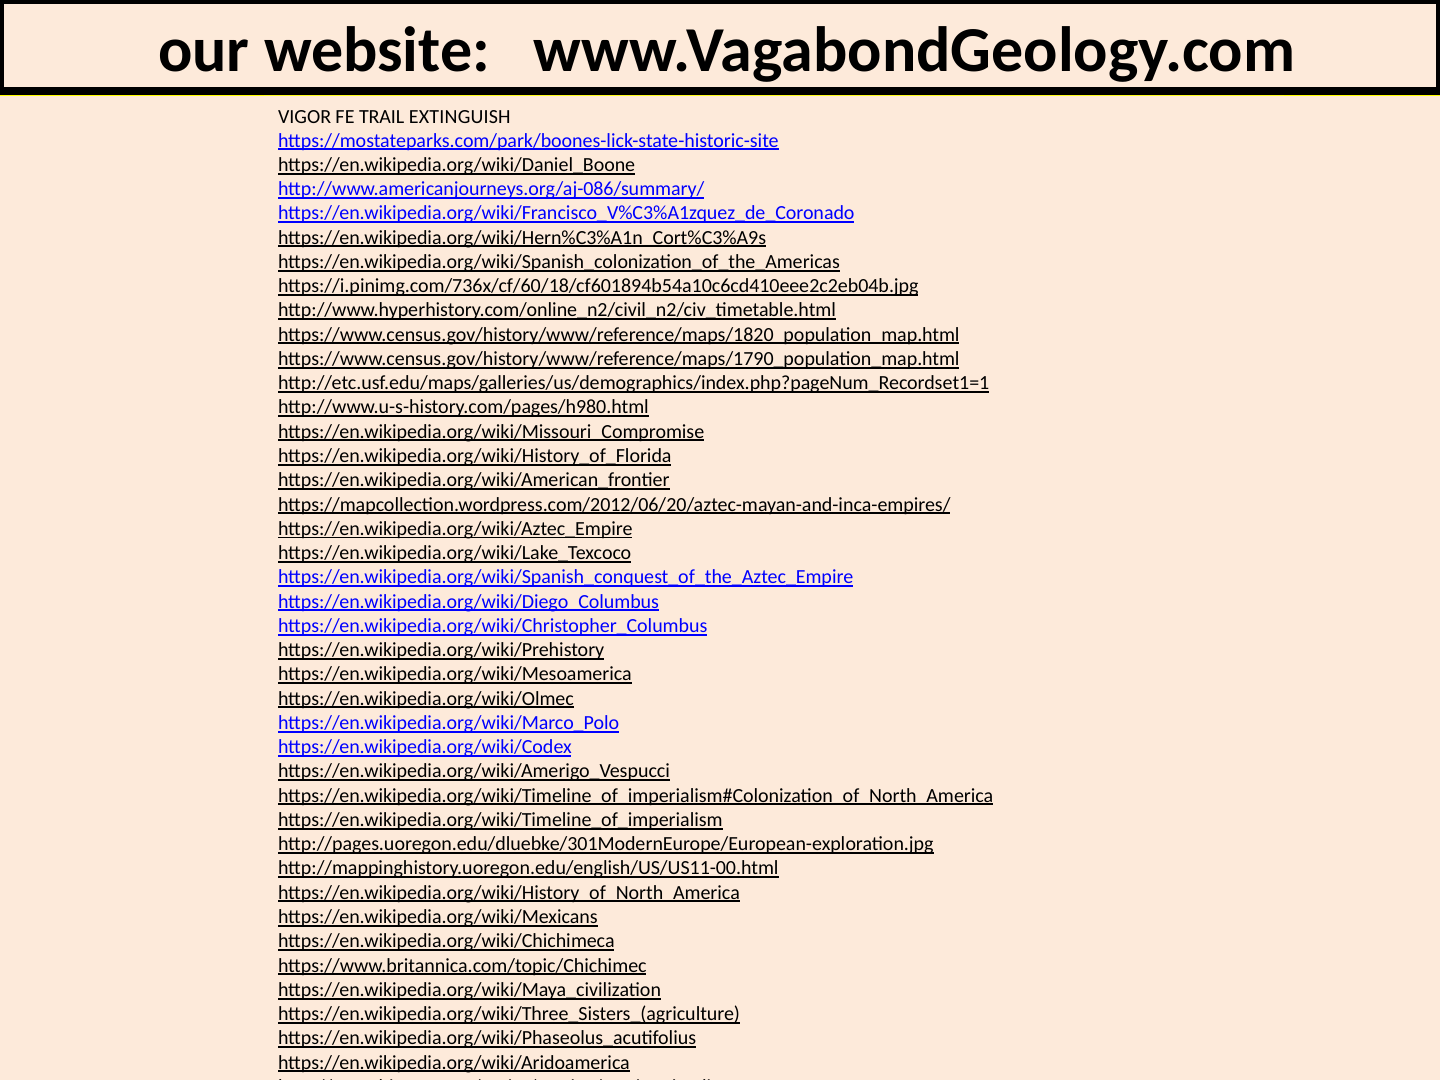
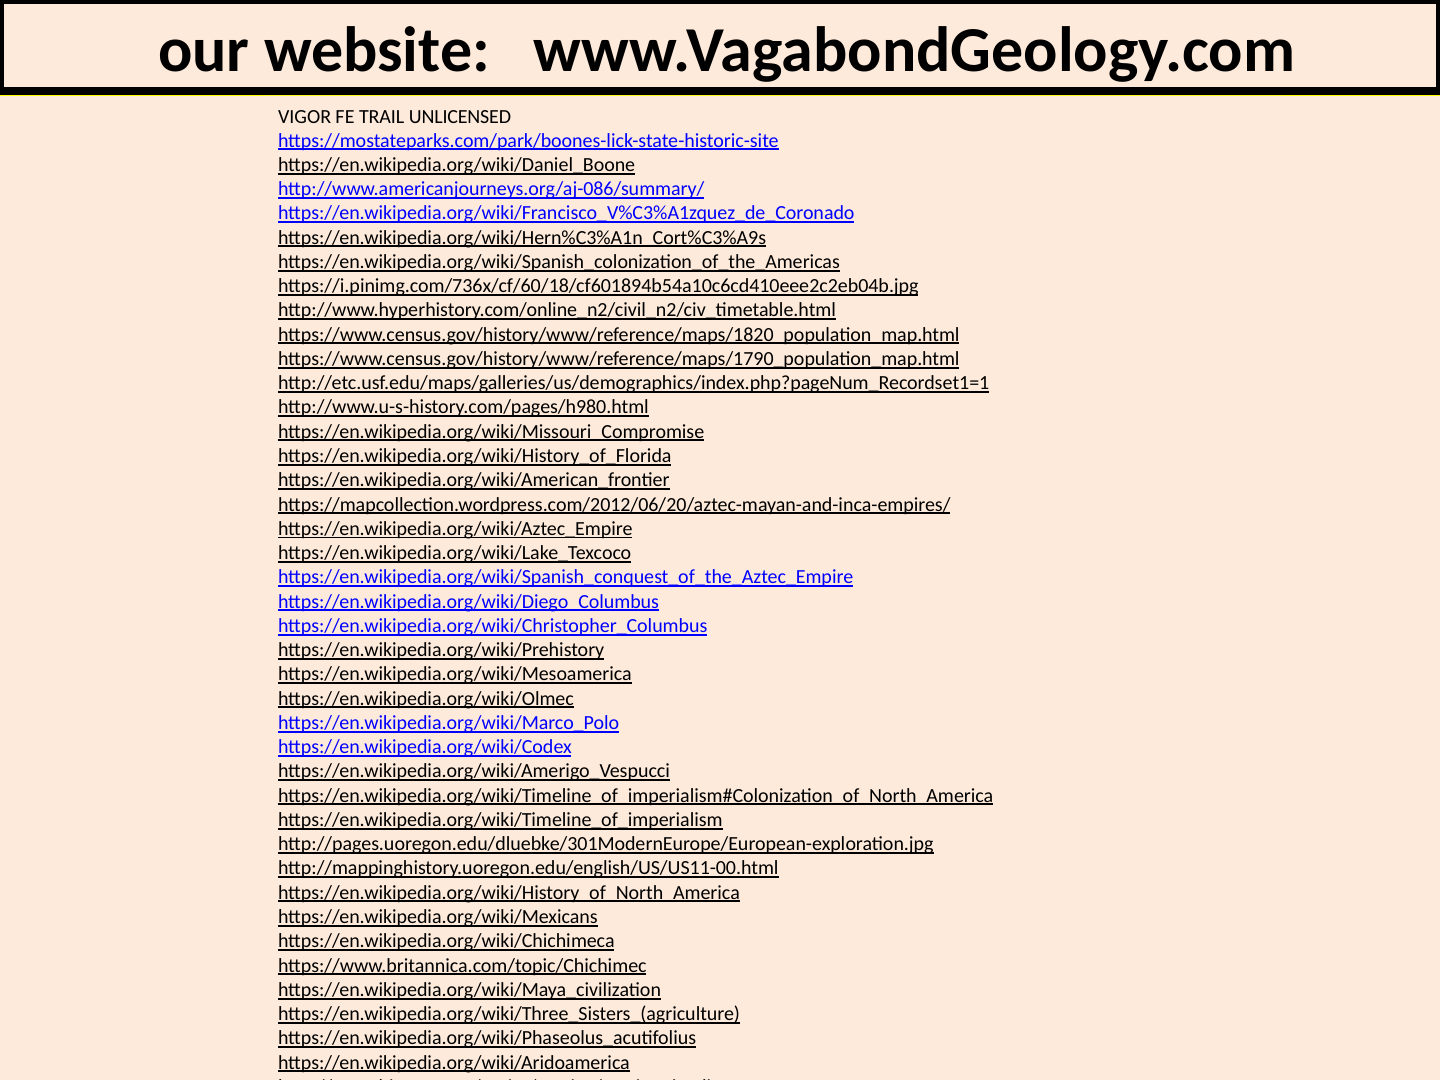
EXTINGUISH: EXTINGUISH -> UNLICENSED (460, 116)
